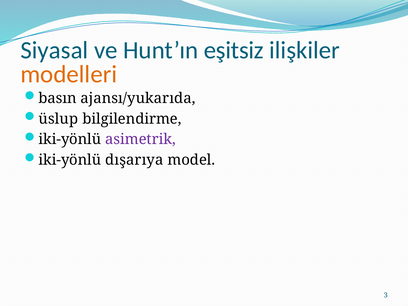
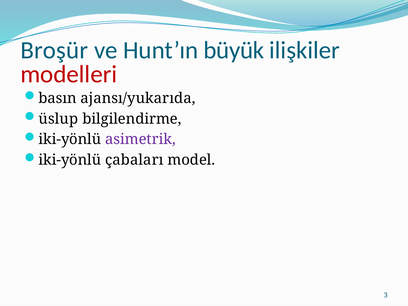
Siyasal: Siyasal -> Broşür (54, 50)
eşitsiz: eşitsiz -> büyük (234, 50)
modelleri colour: orange -> red (69, 74)
dışarıya: dışarıya -> çabaları (134, 160)
